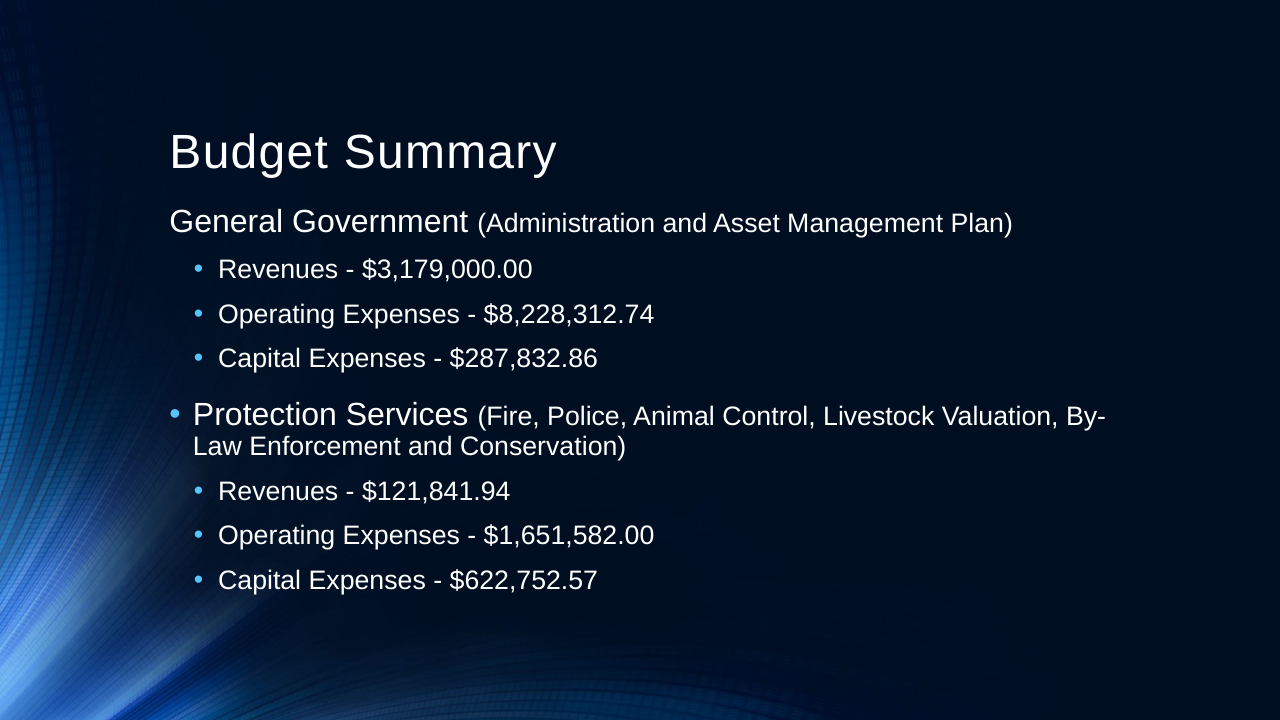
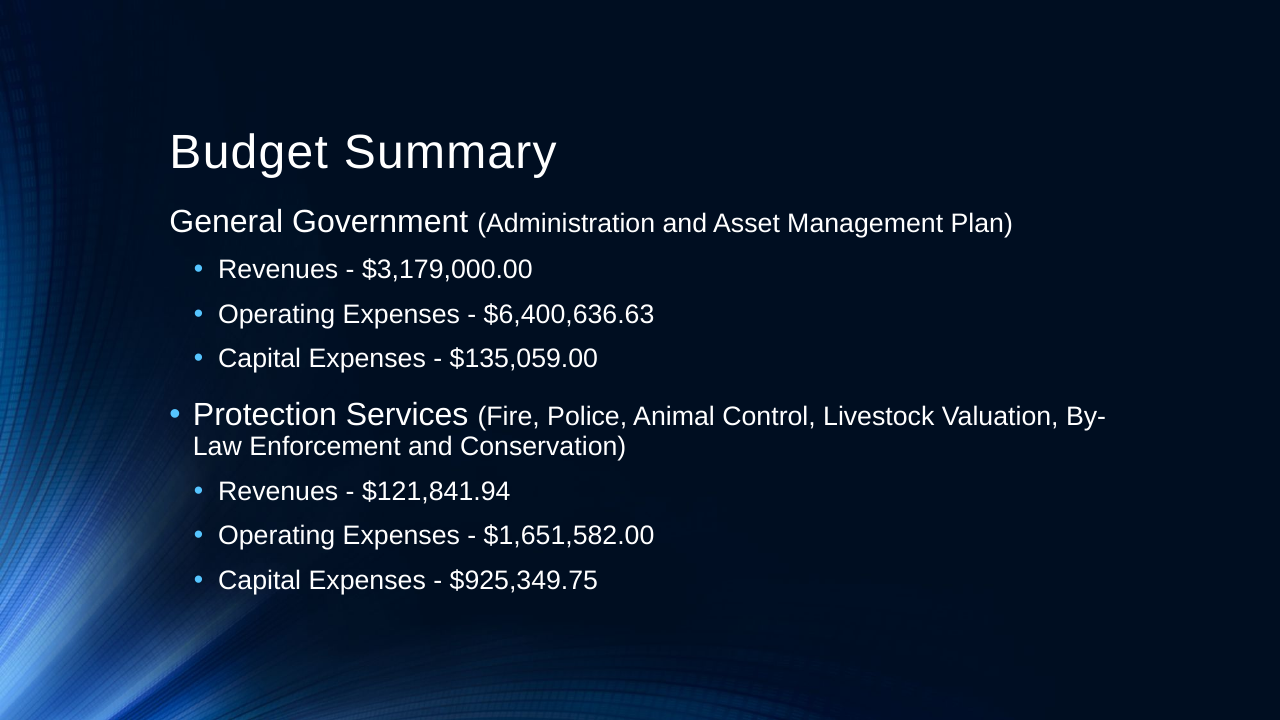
$8,228,312.74: $8,228,312.74 -> $6,400,636.63 (569, 314)
$287,832.86: $287,832.86 -> $135,059.00 (524, 359)
$622,752.57: $622,752.57 -> $925,349.75 (524, 581)
